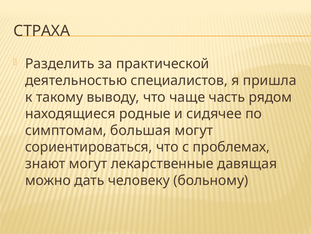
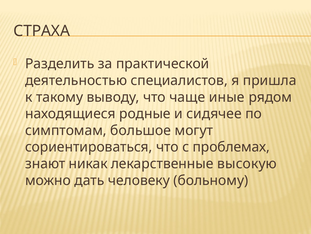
часть: часть -> иные (227, 97)
большая: большая -> большое (141, 130)
знают могут: могут -> никак (88, 163)
давящая: давящая -> высокую (247, 163)
